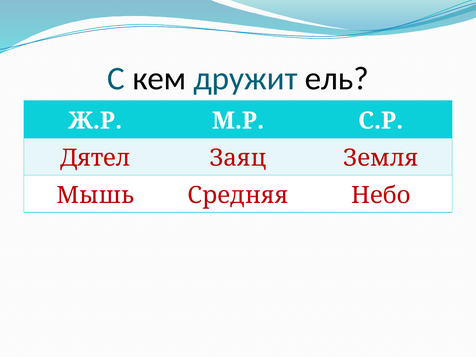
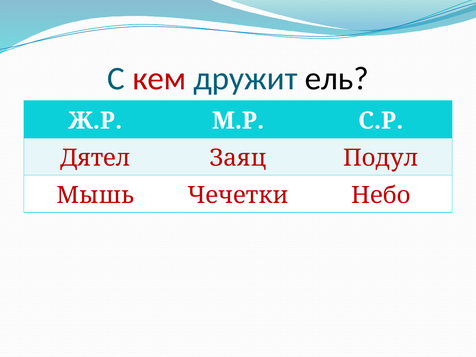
кем colour: black -> red (159, 79)
Земля: Земля -> Подул (381, 158)
Средняя: Средняя -> Чечетки (238, 195)
